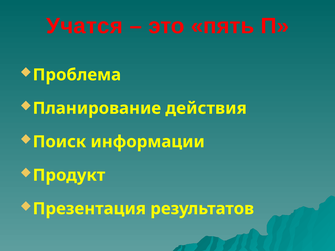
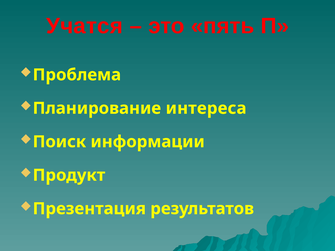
действия: действия -> интереса (206, 108)
